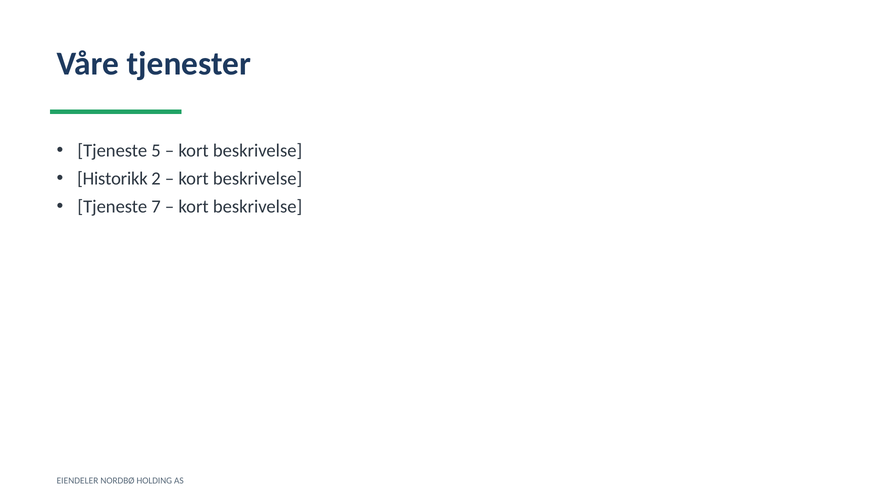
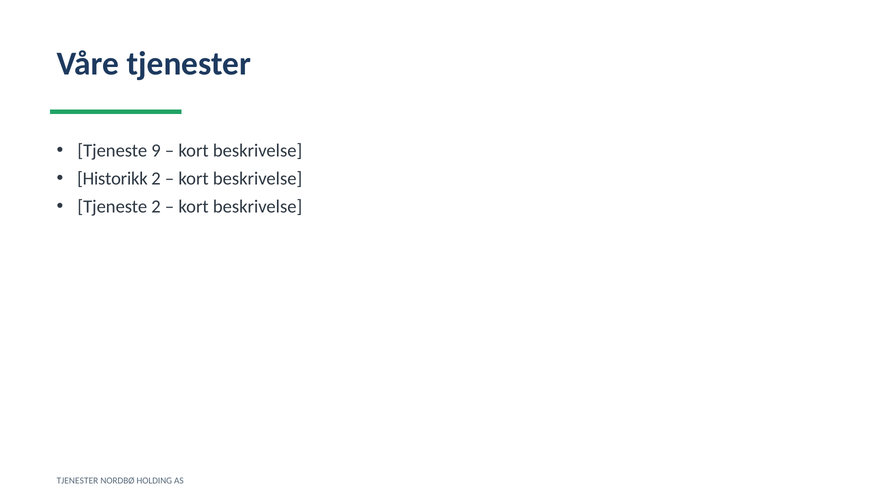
5: 5 -> 9 (156, 151)
Tjeneste 7: 7 -> 2 (156, 206)
EIENDELER: EIENDELER -> TJENESTER (77, 480)
